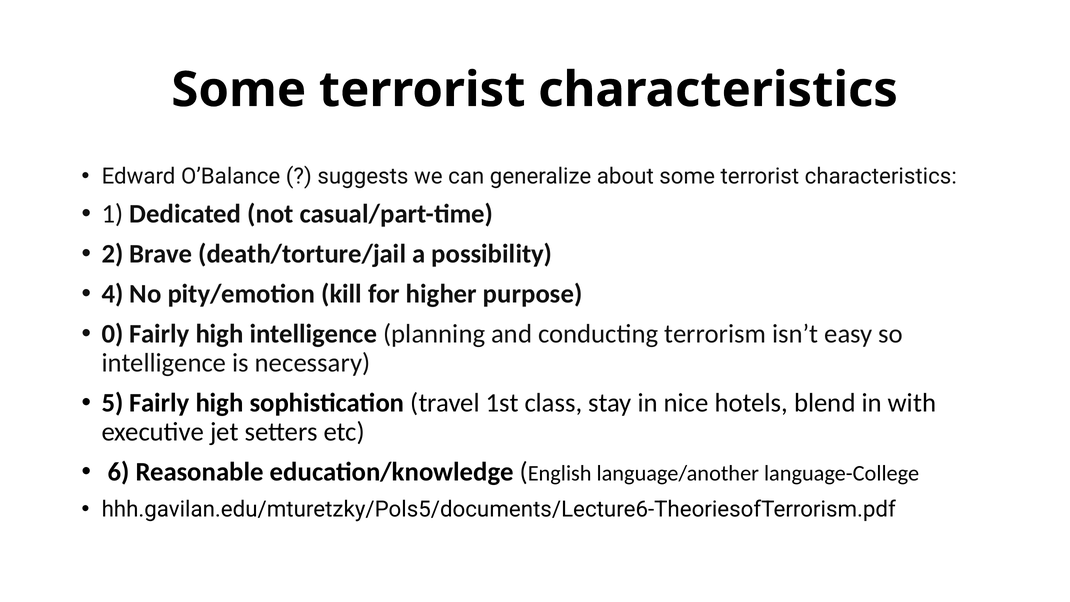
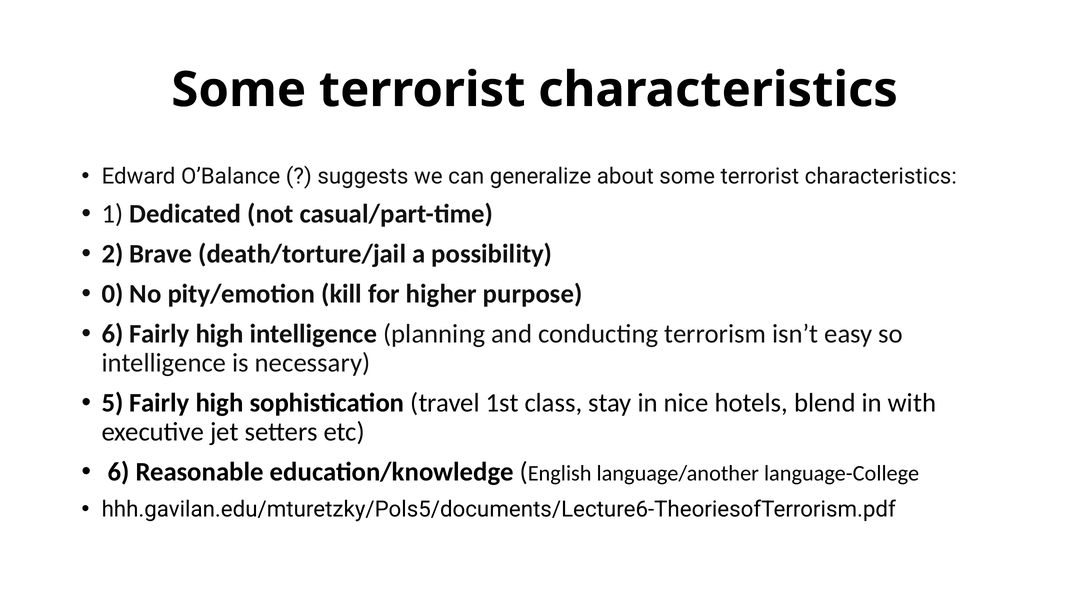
4: 4 -> 0 (113, 294)
0: 0 -> 6 (113, 334)
